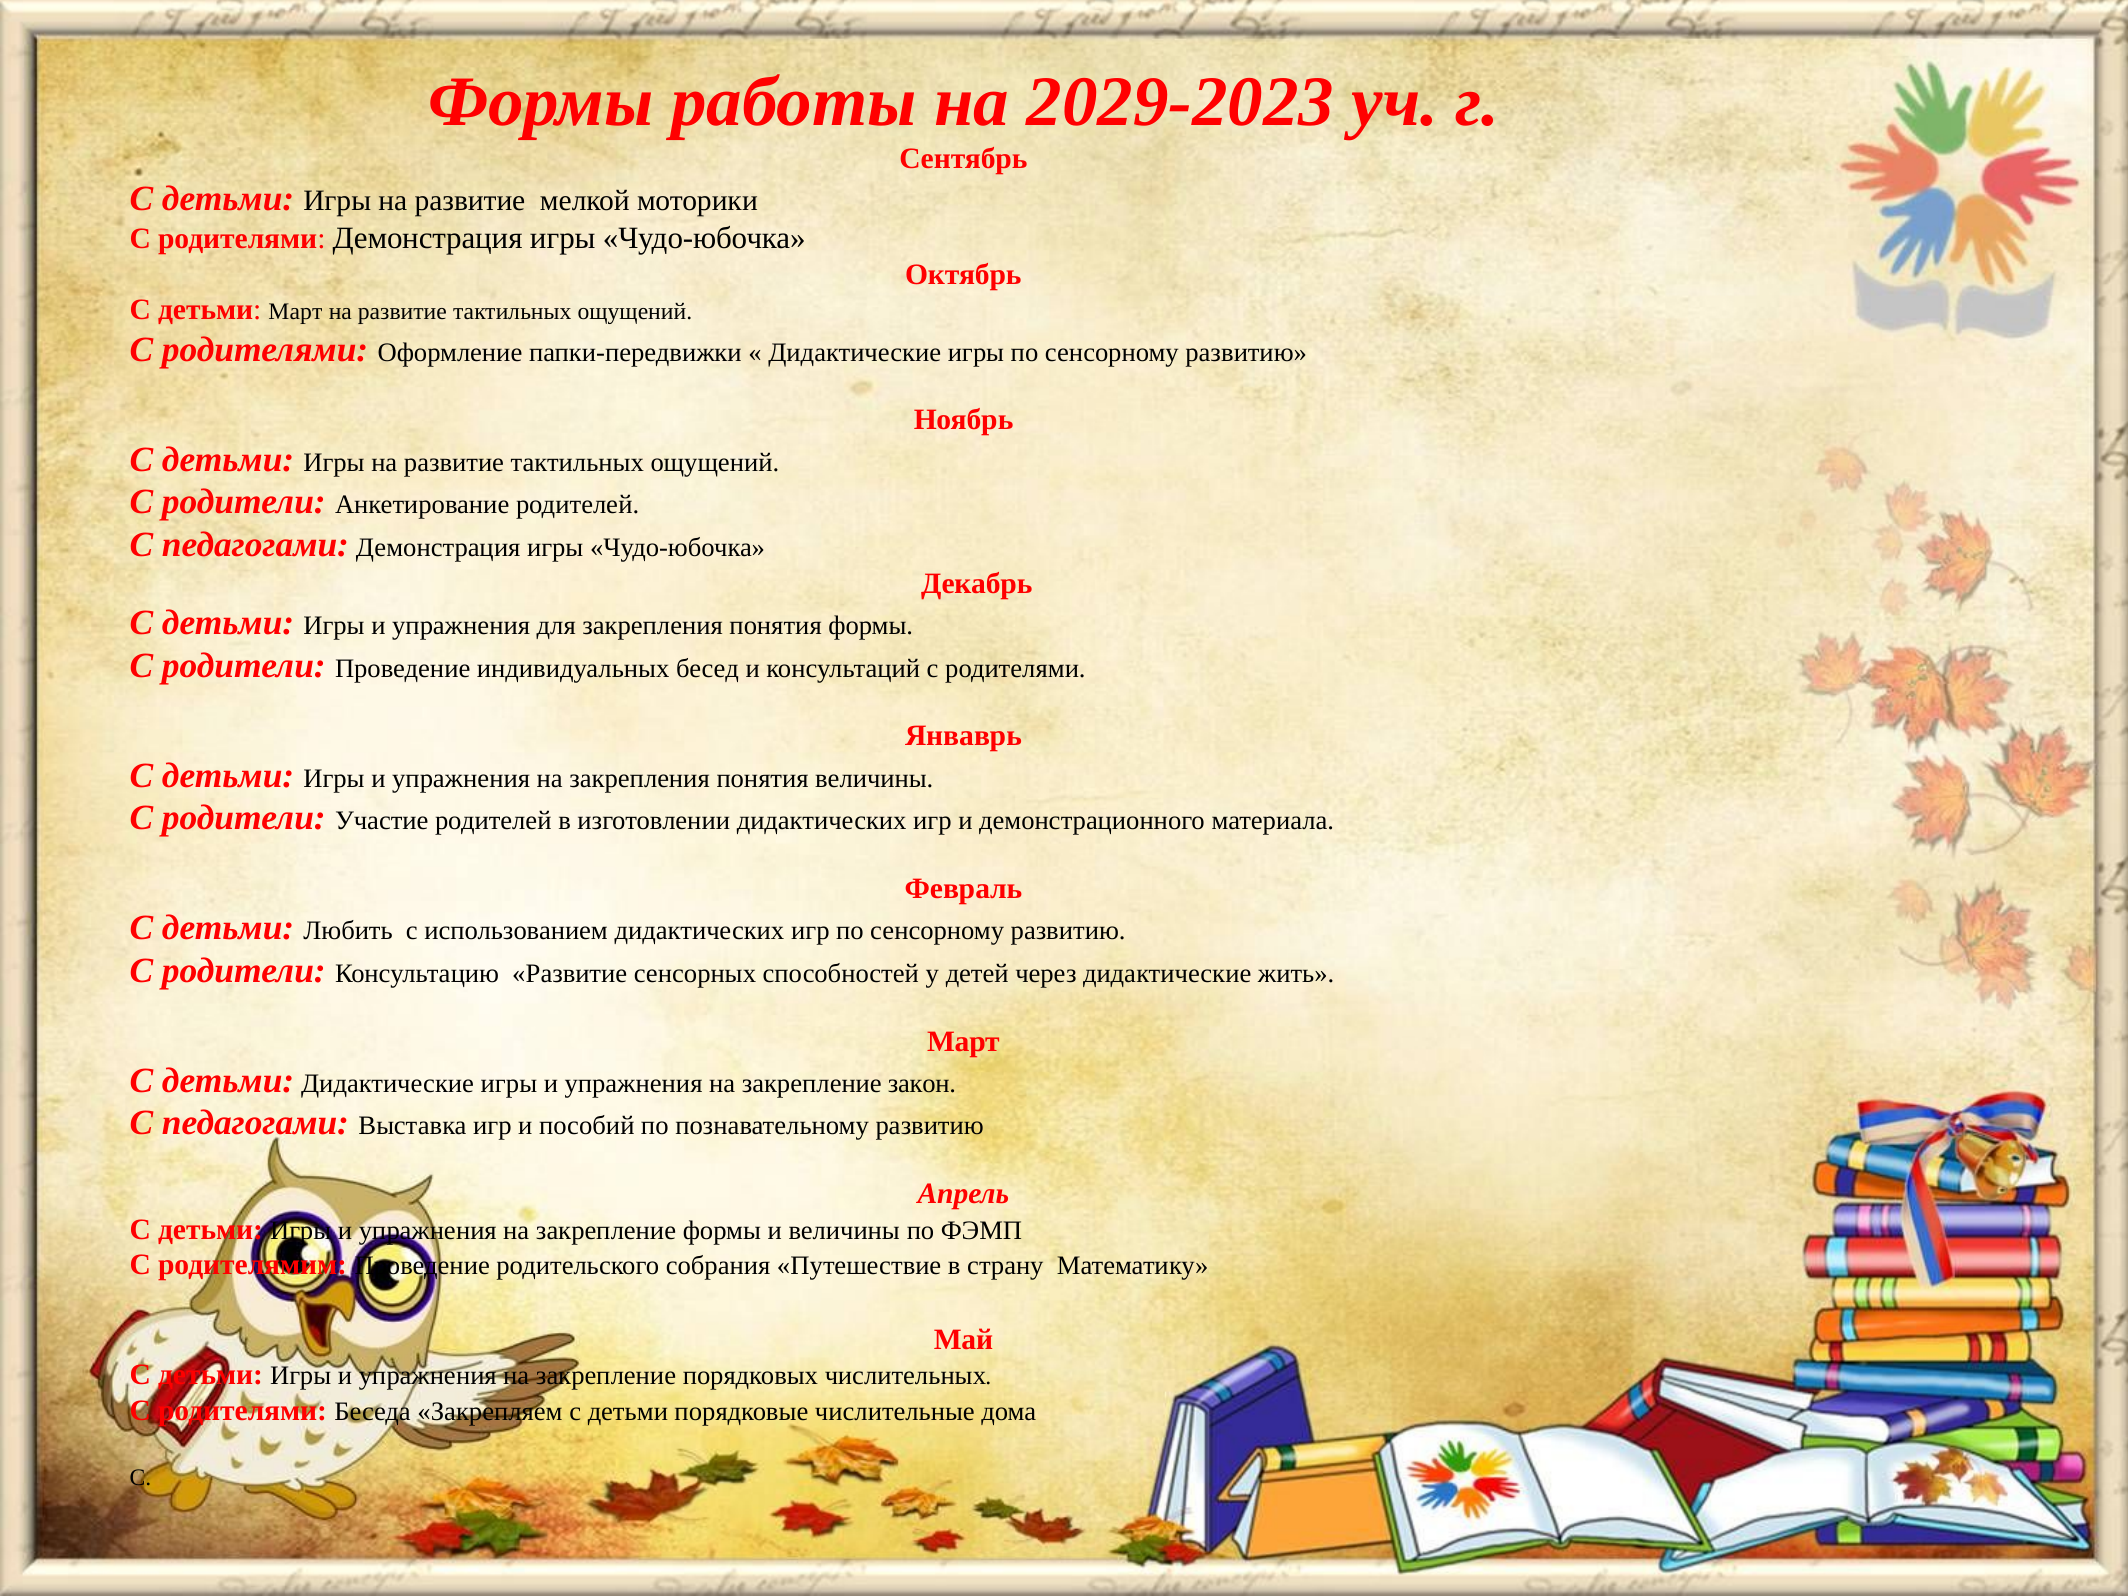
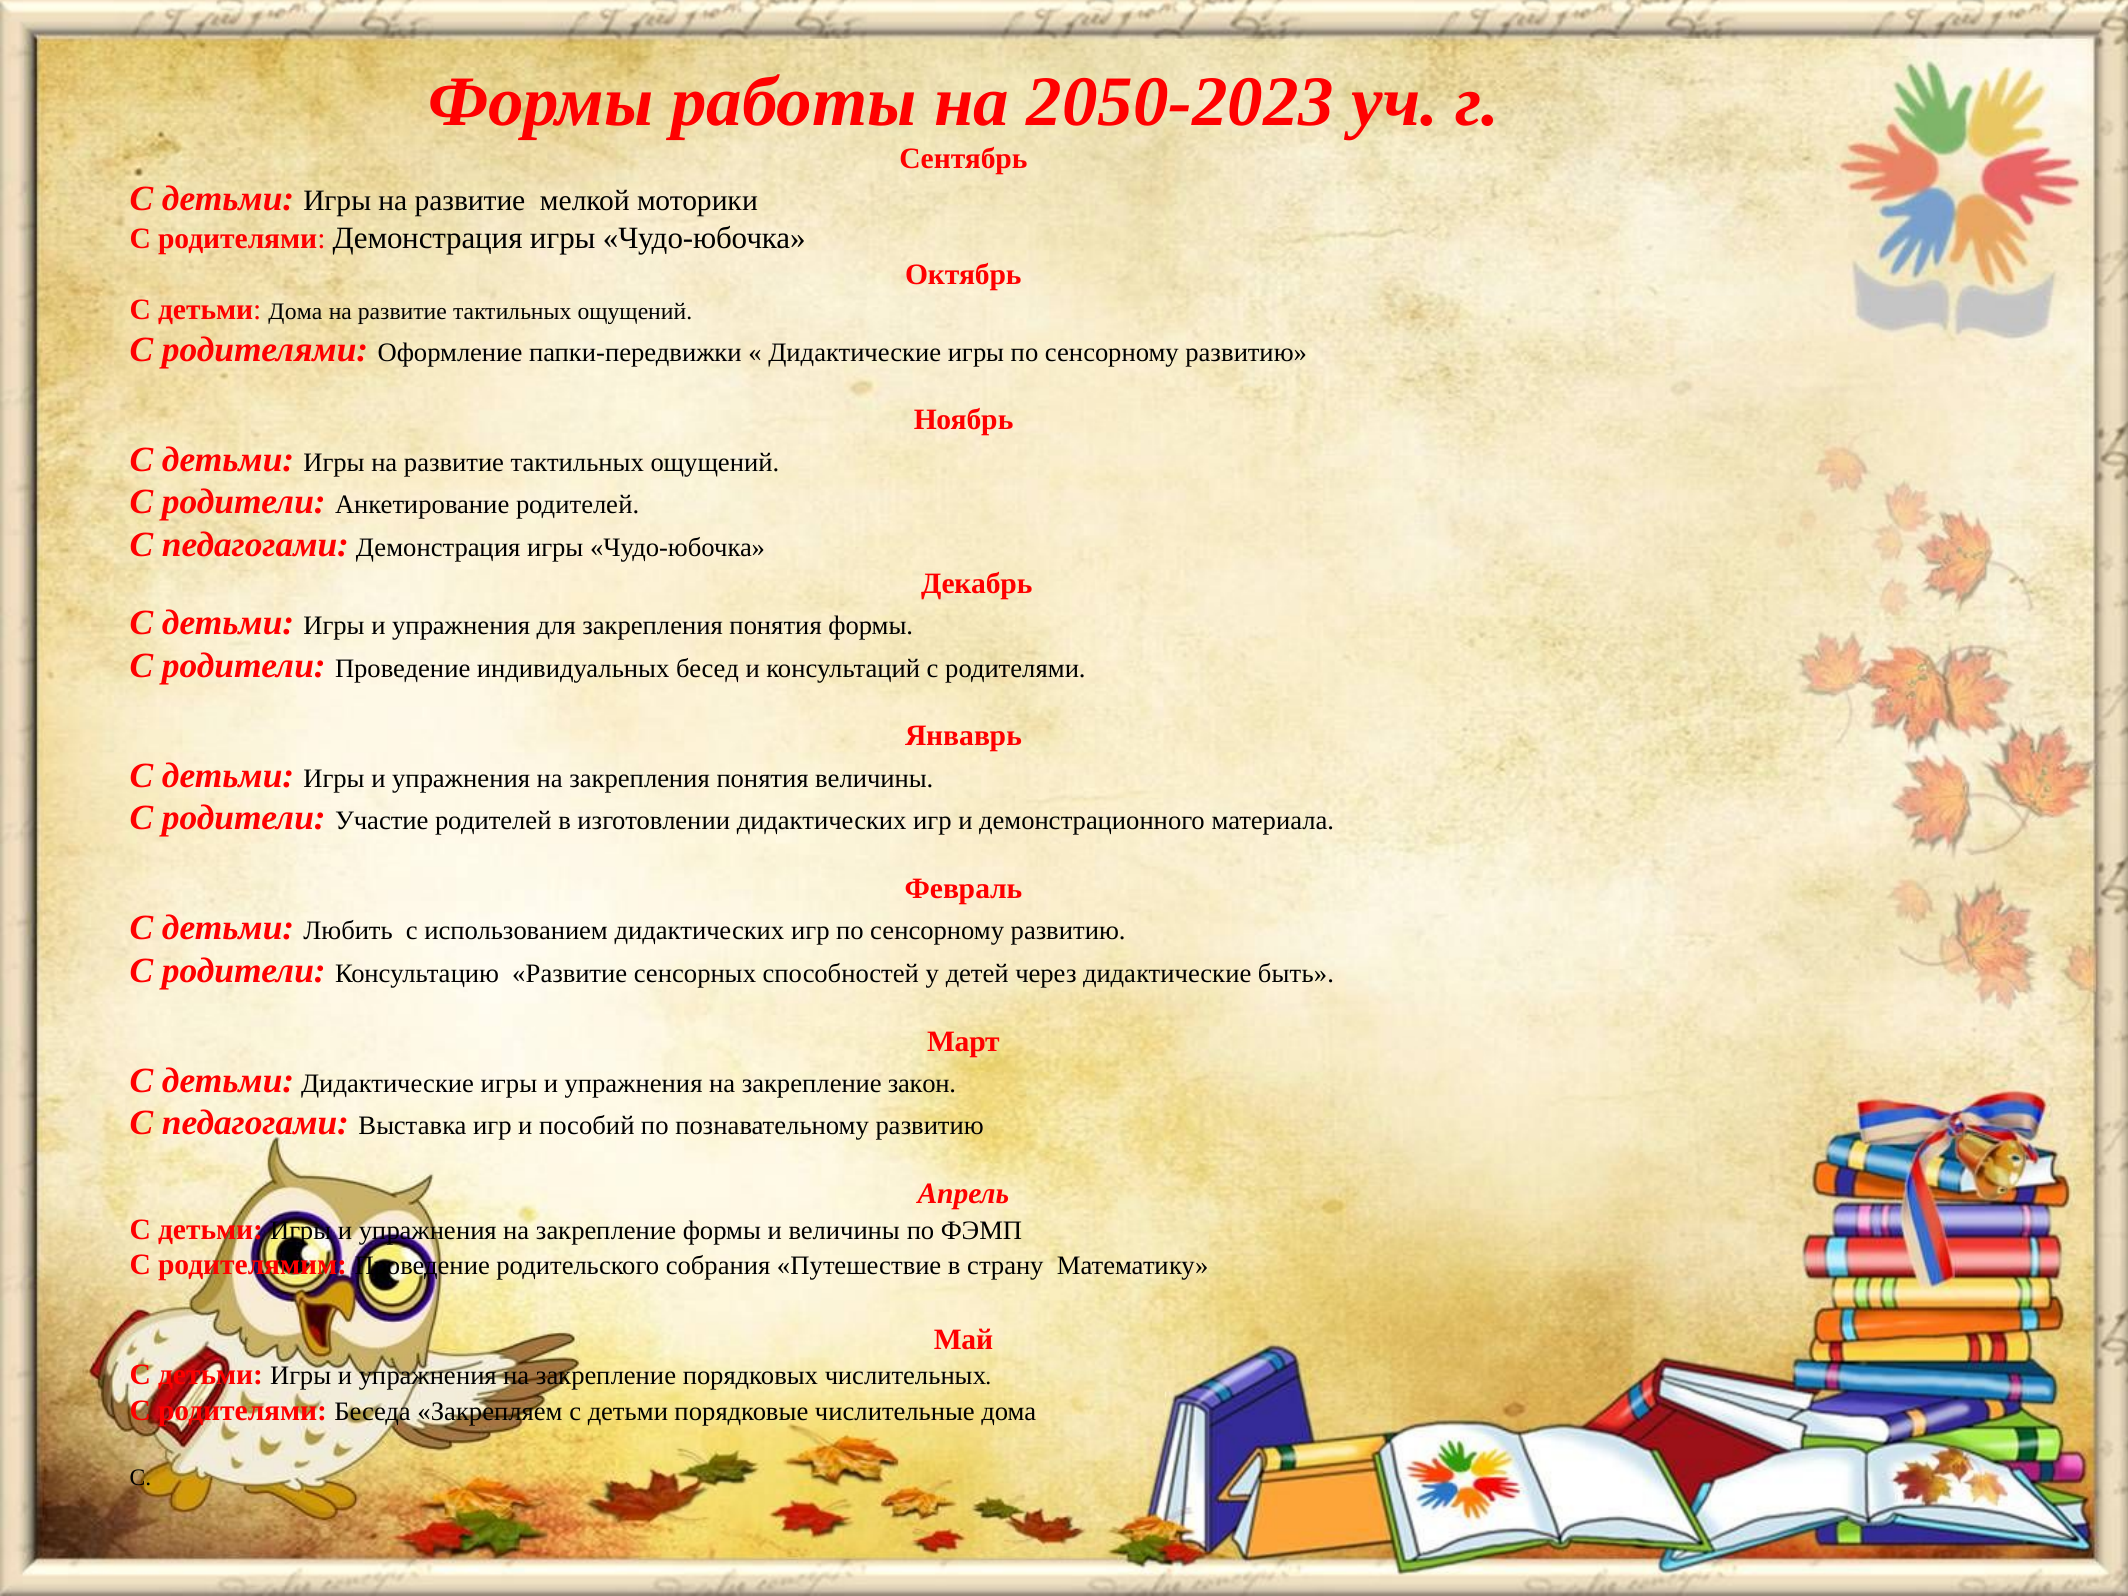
2029-2023: 2029-2023 -> 2050-2023 (1180, 102)
детьми Март: Март -> Дома (295, 312)
жить: жить -> быть (1296, 974)
